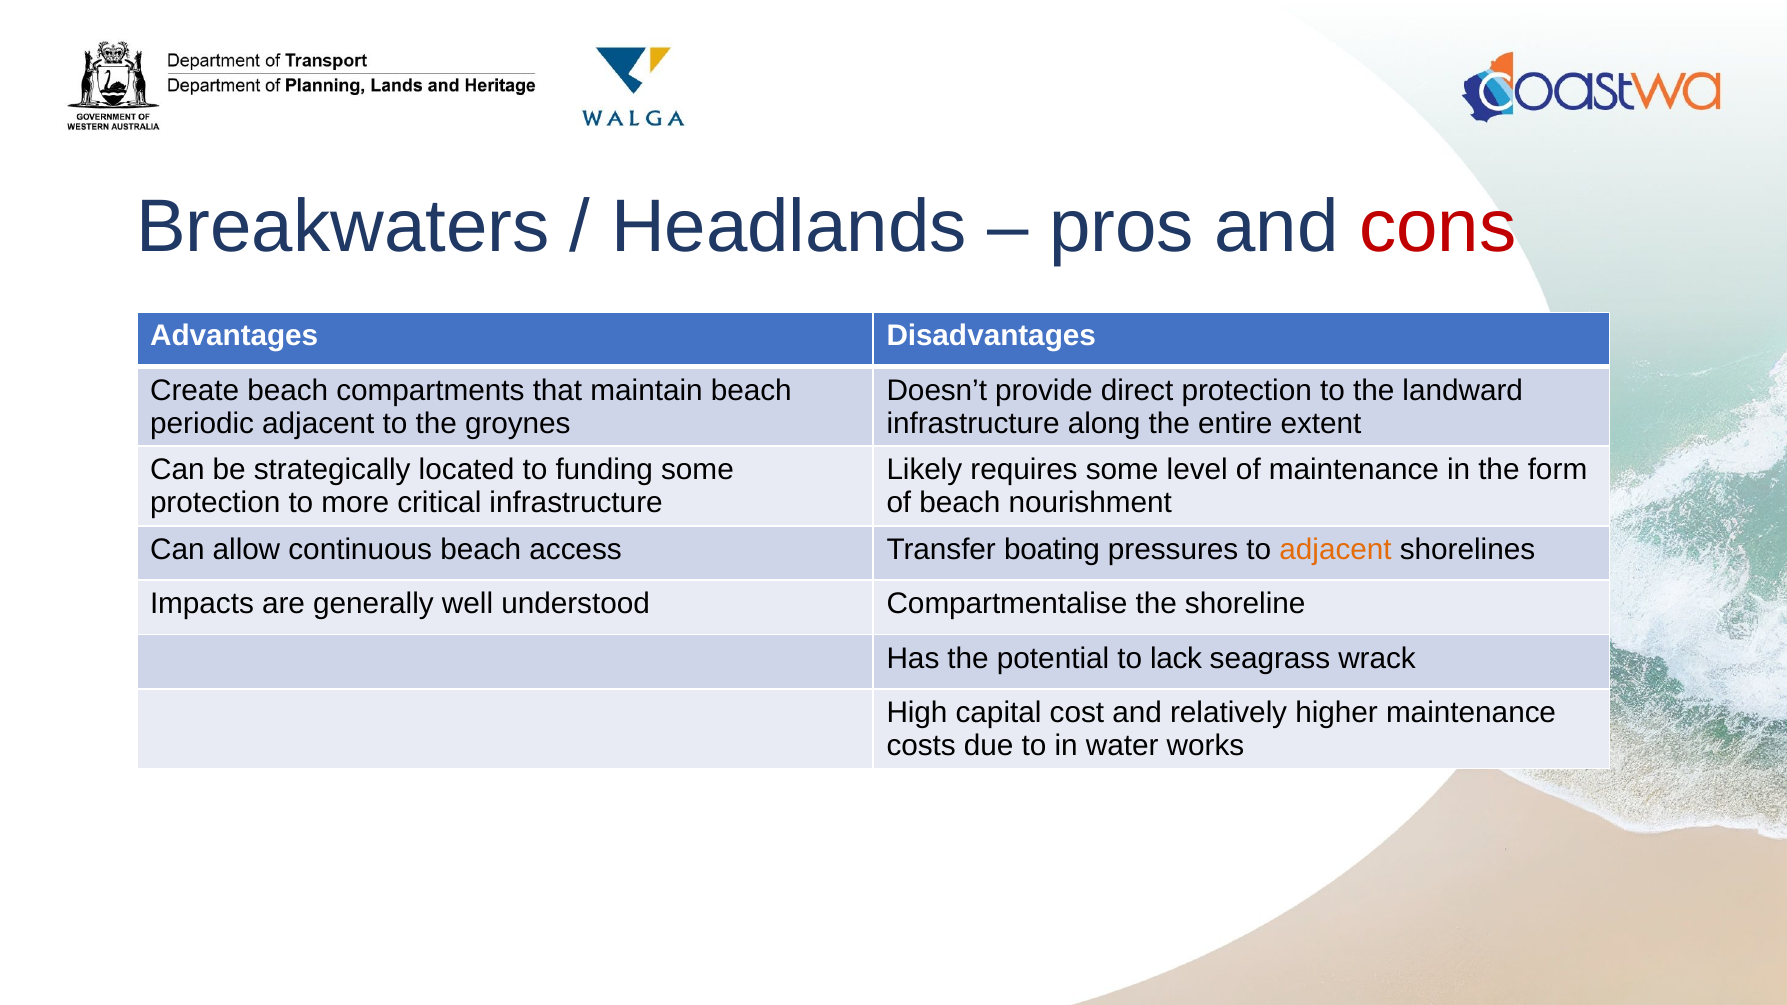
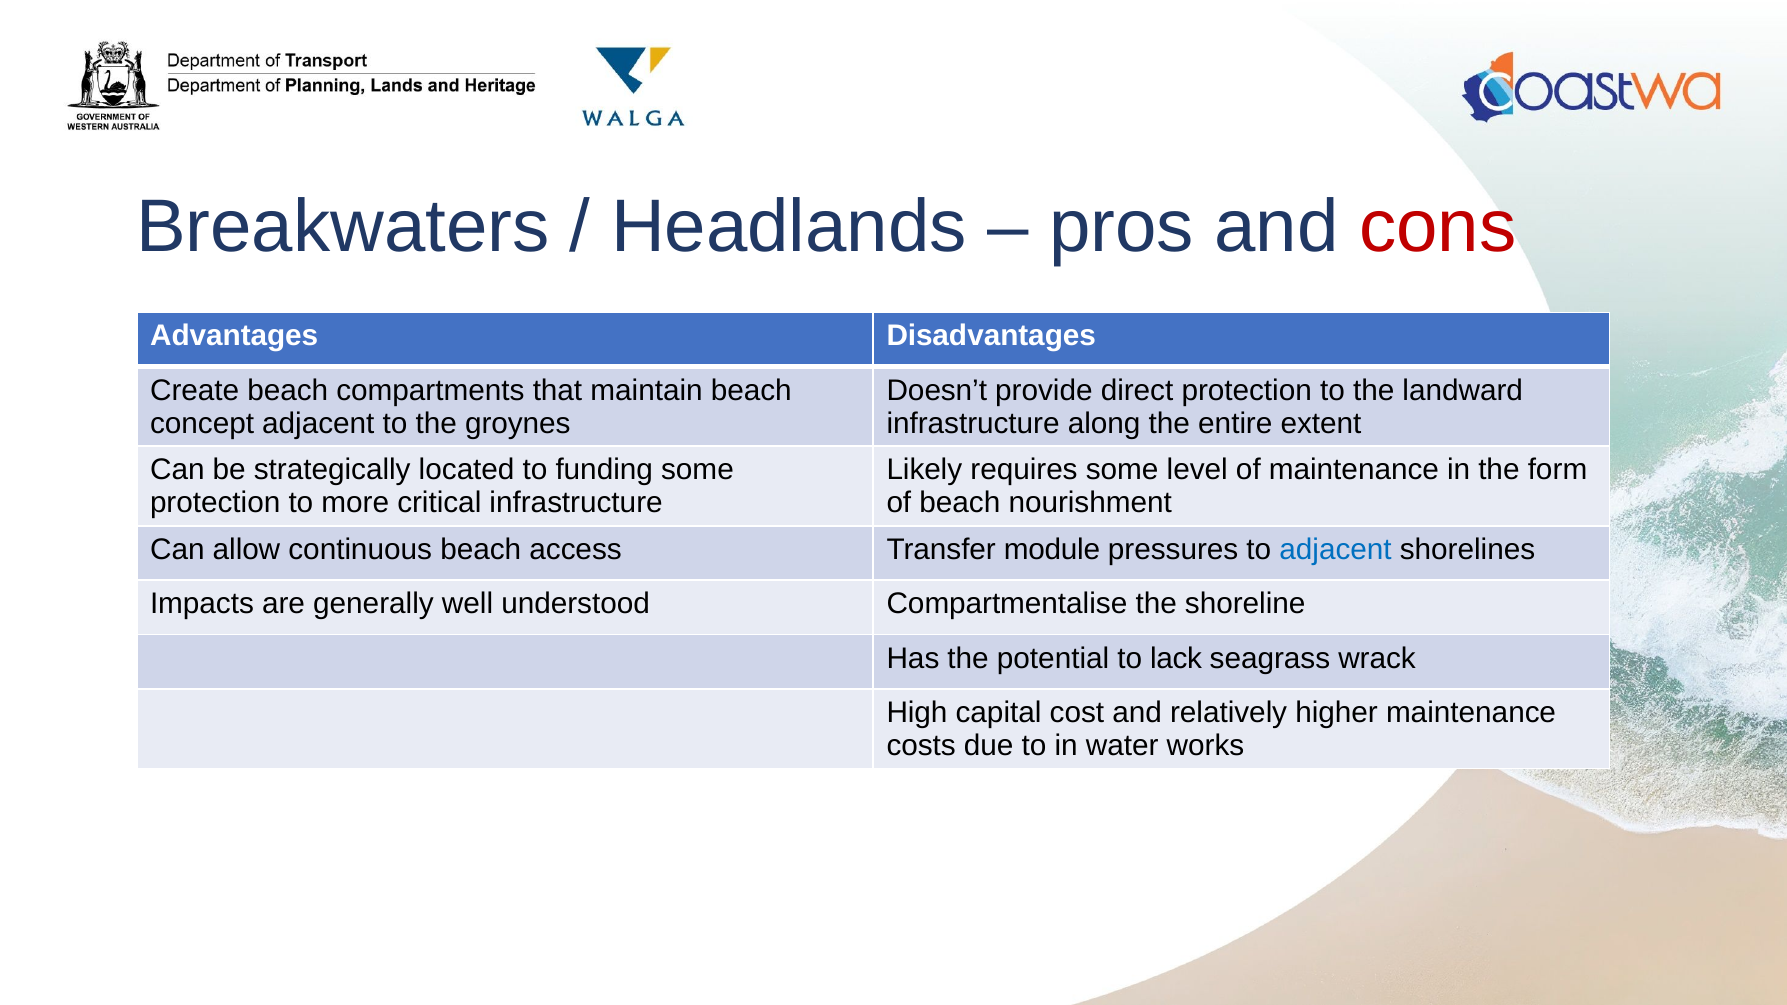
periodic: periodic -> concept (202, 423)
boating: boating -> module (1052, 550)
adjacent colour: orange -> blue (1336, 550)
